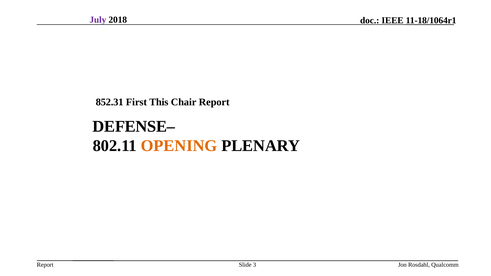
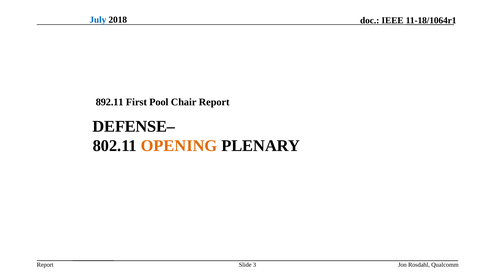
July colour: purple -> blue (98, 20)
852.31: 852.31 -> 892.11 (110, 102)
This: This -> Pool (159, 102)
